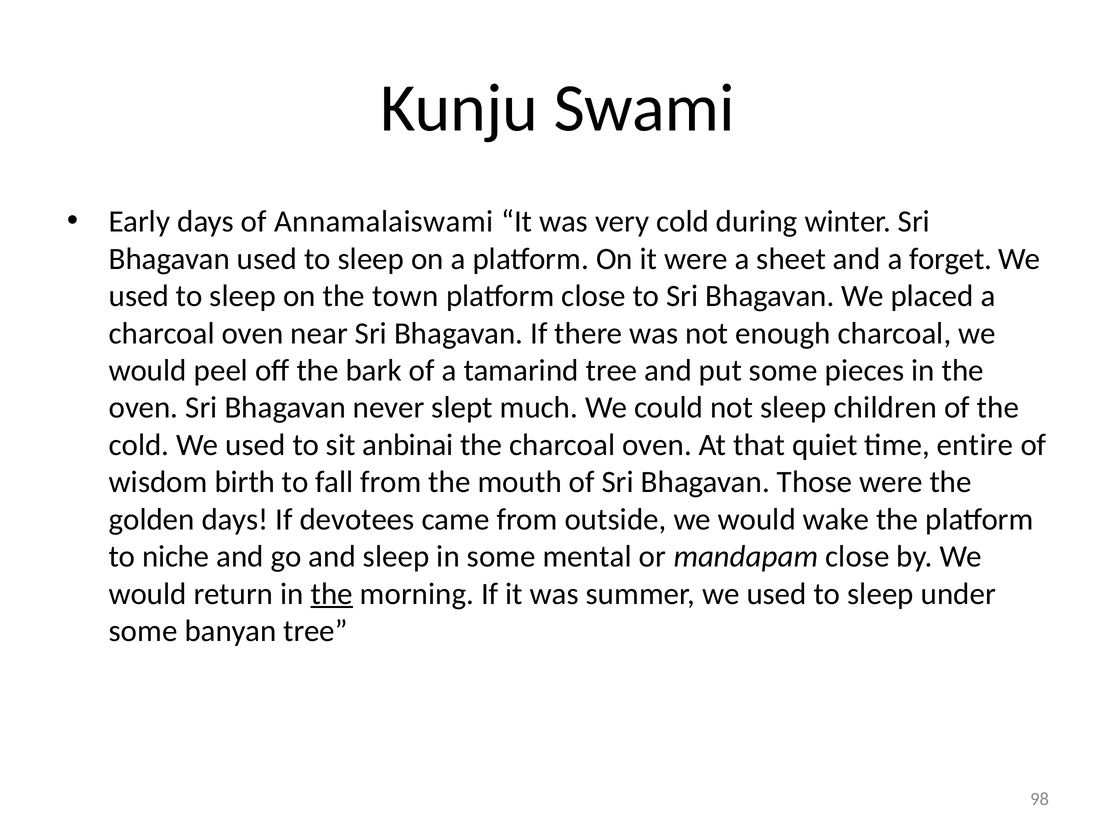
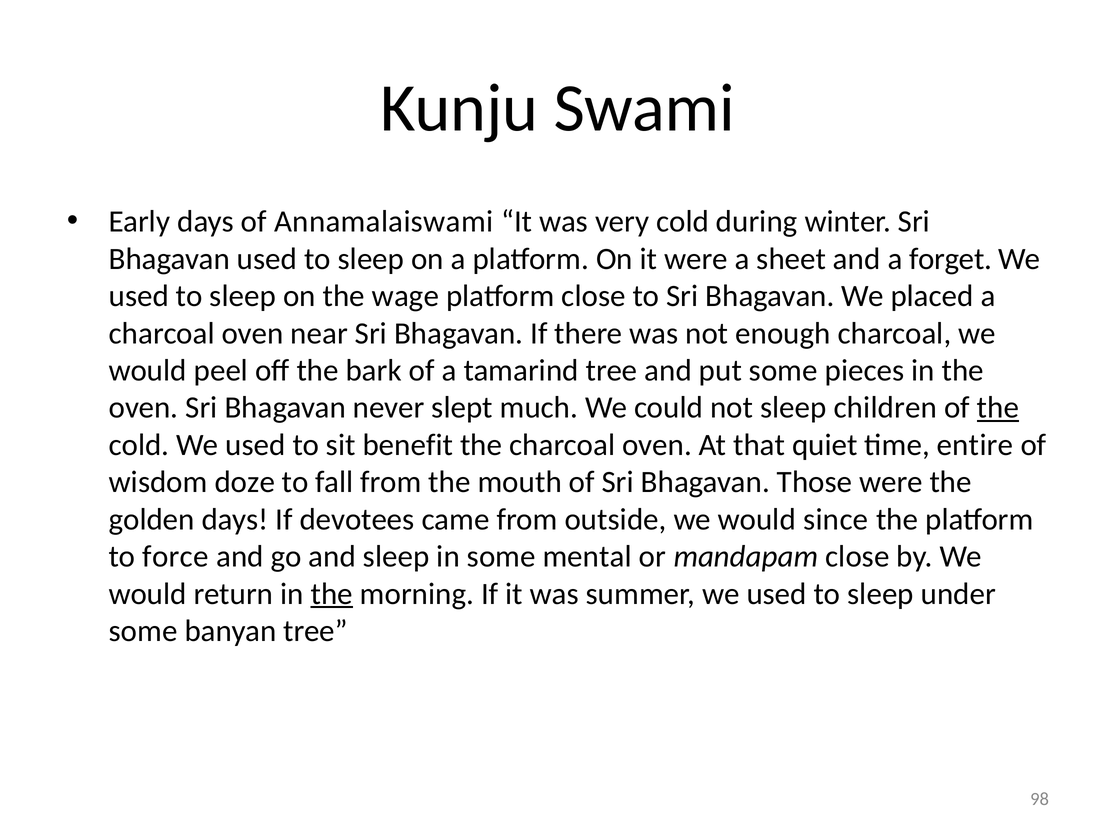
town: town -> wage (405, 296)
the underline: none -> present (998, 408)
anbinai: anbinai -> benefit (408, 445)
birth: birth -> doze (245, 482)
wake: wake -> since (836, 519)
niche: niche -> force (176, 557)
